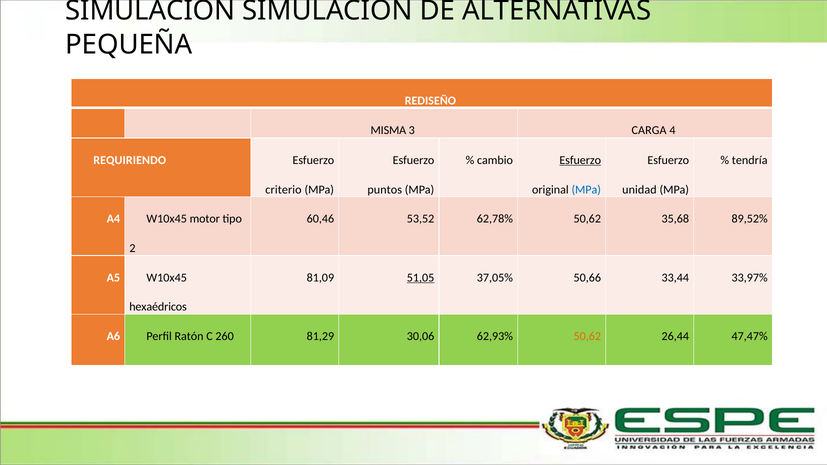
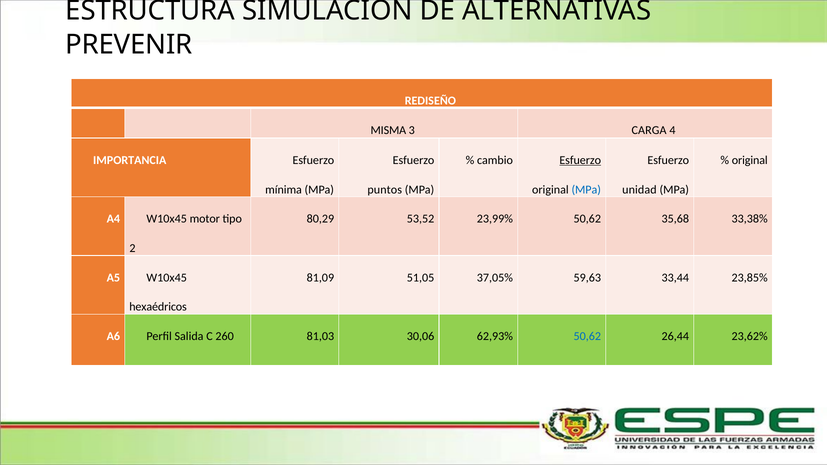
SIMULACION: SIMULACION -> ESTRUCTURA (150, 11)
PEQUEÑA: PEQUEÑA -> PREVENIR (129, 44)
REQUIRIENDO: REQUIRIENDO -> IMPORTANCIA (130, 160)
tendría: tendría -> original (750, 160)
criterio: criterio -> mínima (284, 190)
60,46: 60,46 -> 80,29 (320, 219)
62,78%: 62,78% -> 23,99% (495, 219)
89,52%: 89,52% -> 33,38% (750, 219)
51,05 underline: present -> none (421, 278)
50,66: 50,66 -> 59,63 (587, 278)
33,97%: 33,97% -> 23,85% (750, 278)
Ratón: Ratón -> Salida (189, 336)
81,29: 81,29 -> 81,03 (320, 336)
50,62 colour: orange -> blue (587, 336)
47,47%: 47,47% -> 23,62% (750, 336)
